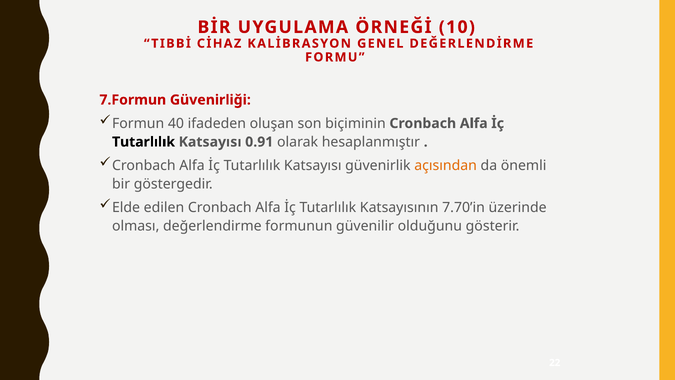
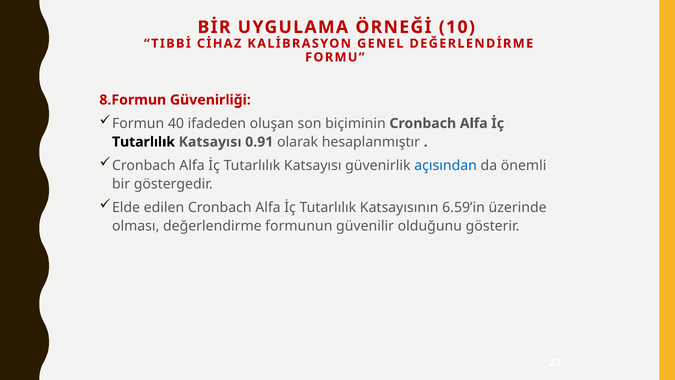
7.Formun: 7.Formun -> 8.Formun (133, 100)
açısından colour: orange -> blue (446, 165)
7.70’in: 7.70’in -> 6.59’in (464, 207)
